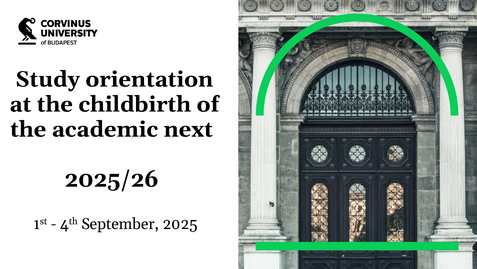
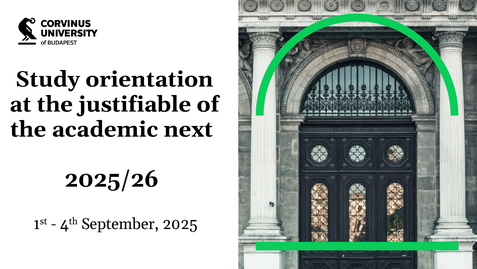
childbirth: childbirth -> justifiable (135, 104)
